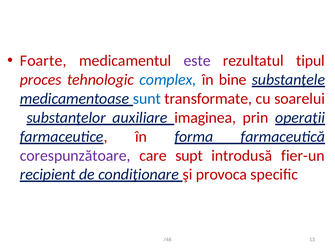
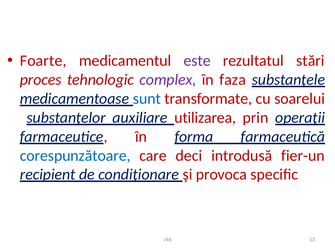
tipul: tipul -> stări (310, 61)
complex colour: blue -> purple (168, 80)
bine: bine -> faza (233, 80)
imaginea: imaginea -> utilizarea (205, 118)
corespunzătoare colour: purple -> blue (75, 156)
supt: supt -> deci (189, 156)
